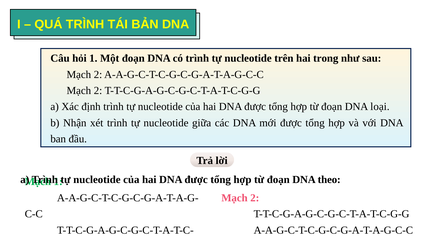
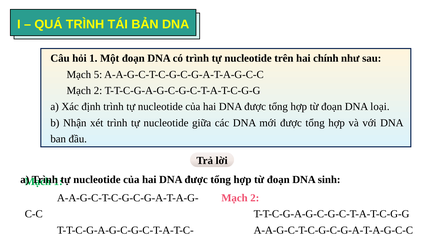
trong: trong -> chính (326, 58)
2: 2 -> 5 (98, 75)
theo: theo -> sinh (329, 180)
